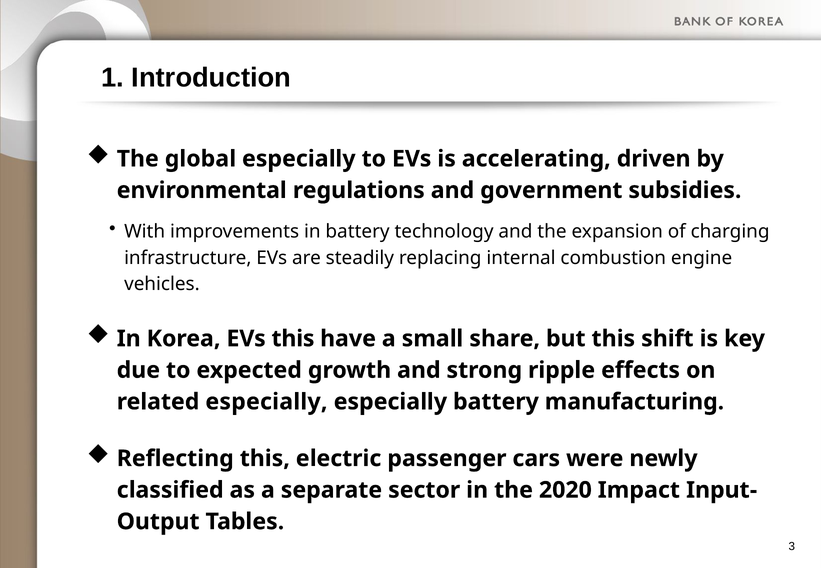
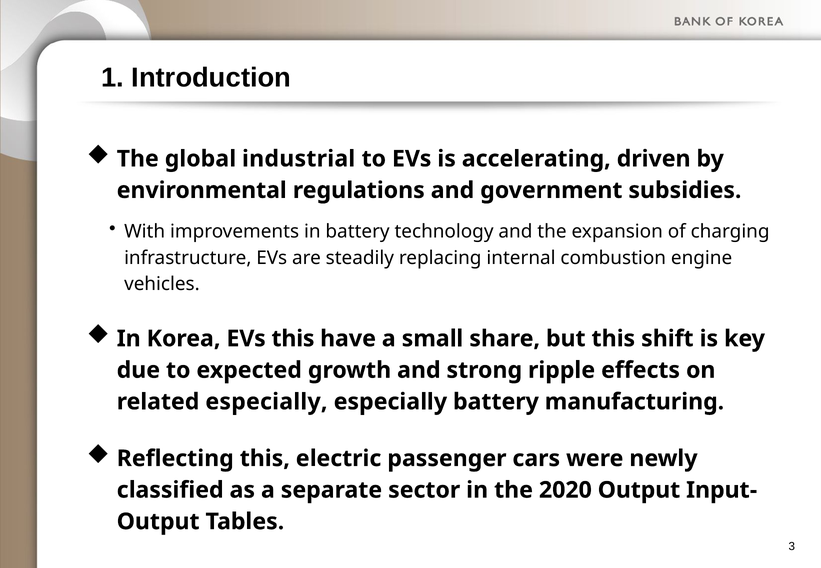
global especially: especially -> industrial (299, 159)
2020 Impact: Impact -> Output (639, 490)
